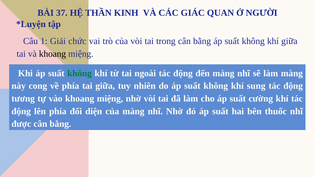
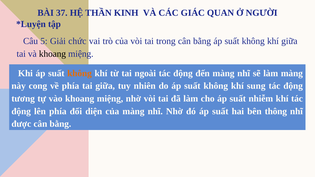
1: 1 -> 5 (44, 41)
không colour: green -> orange (80, 73)
cường: cường -> nhiễm (261, 99)
thuốc: thuốc -> thông (276, 111)
